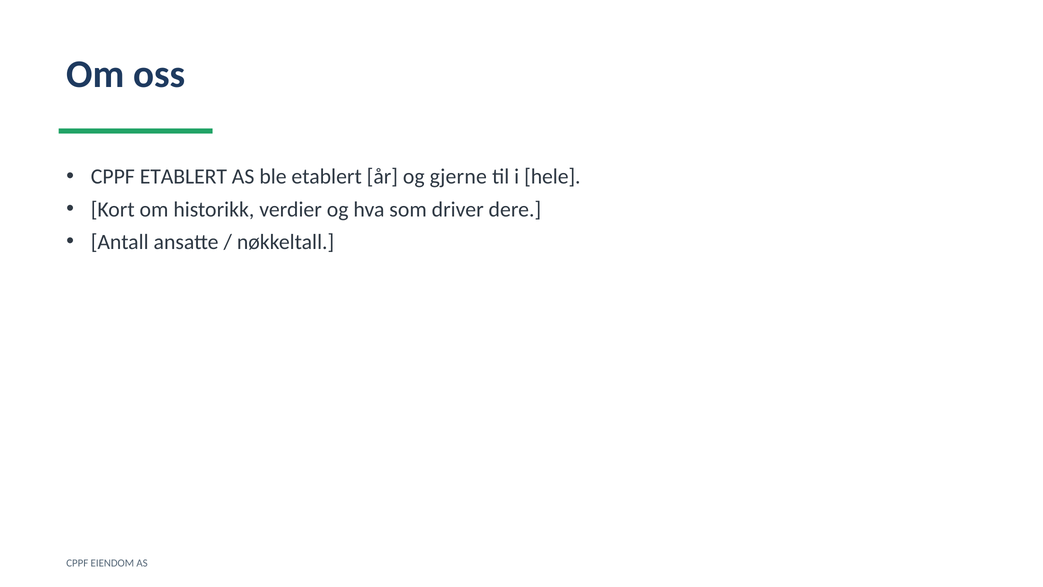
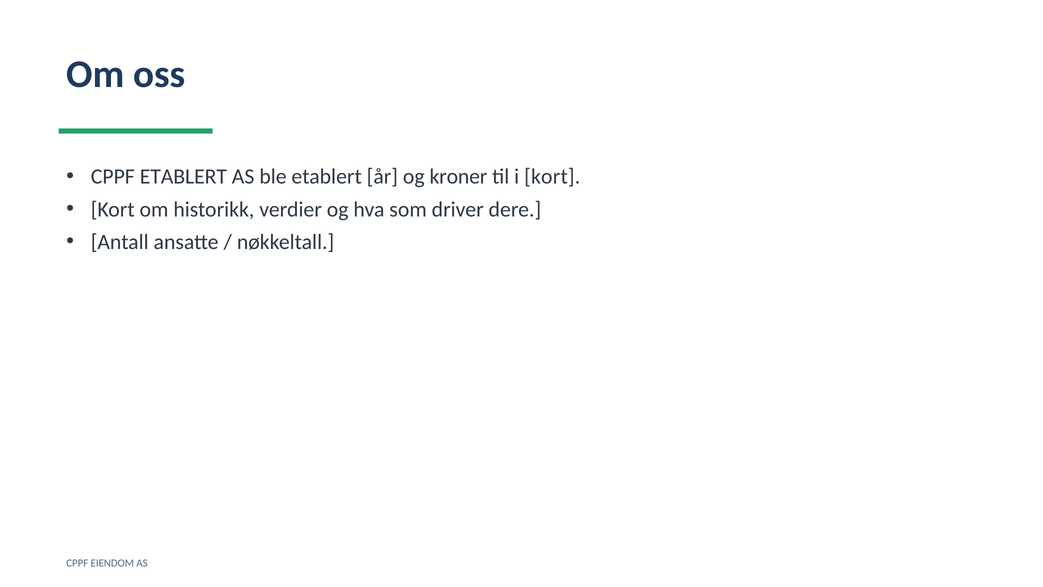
gjerne: gjerne -> kroner (458, 177)
i hele: hele -> kort (552, 177)
